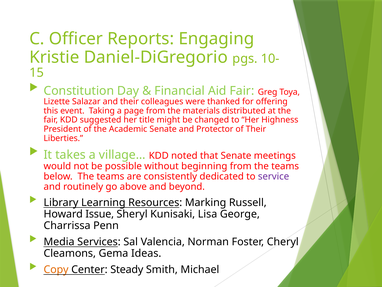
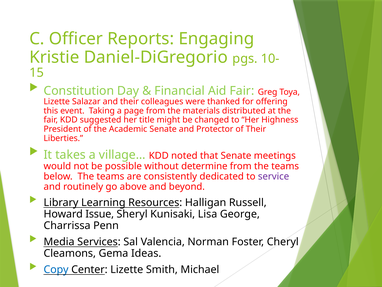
beginning: beginning -> determine (204, 166)
Marking: Marking -> Halligan (206, 202)
Copy colour: orange -> blue (56, 269)
Center Steady: Steady -> Lizette (127, 269)
